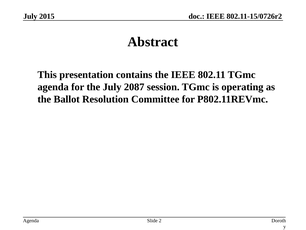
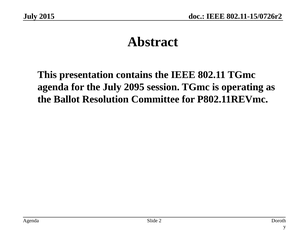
2087: 2087 -> 2095 (134, 87)
